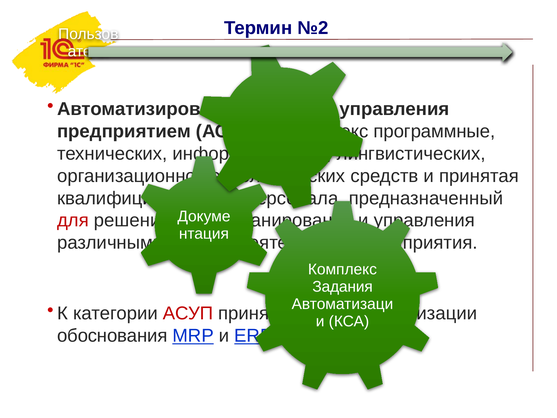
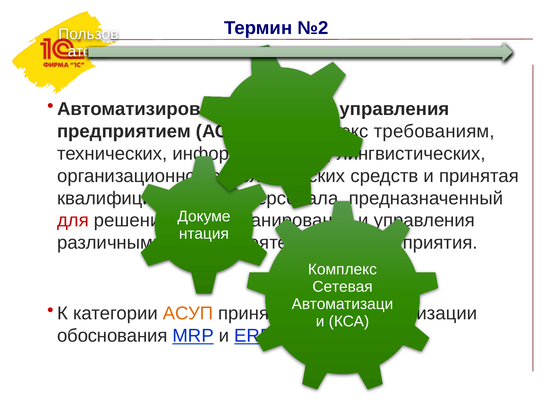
программные: программные -> требованиям (434, 131)
Задания: Задания -> Сетевая (343, 287)
АСУП colour: red -> orange (188, 313)
